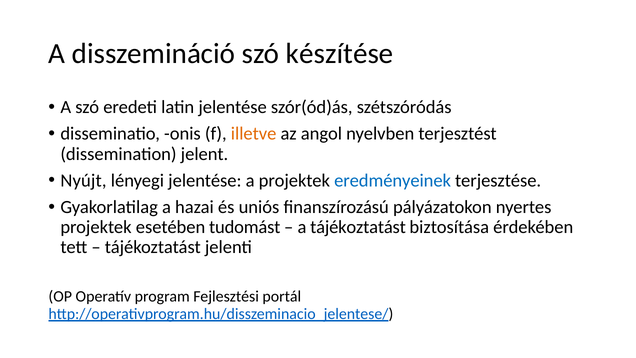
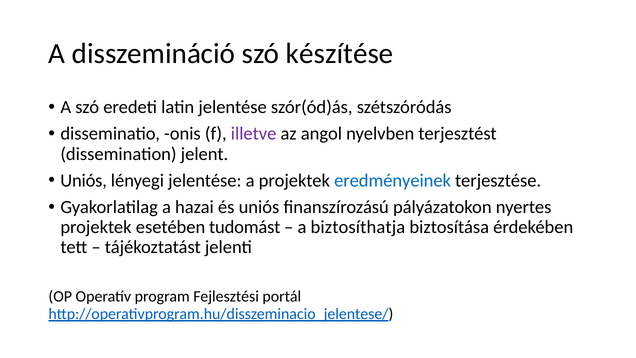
illetve colour: orange -> purple (254, 134)
Nyújt: Nyújt -> Uniós (84, 180)
a tájékoztatást: tájékoztatást -> biztosíthatja (358, 227)
